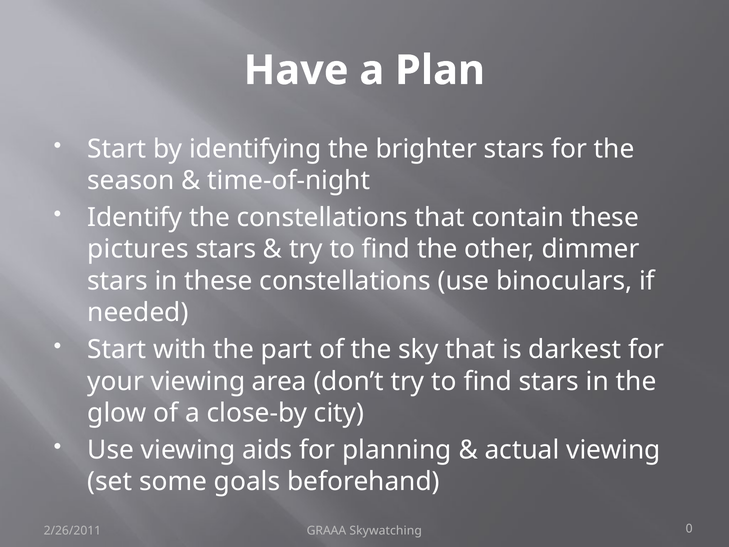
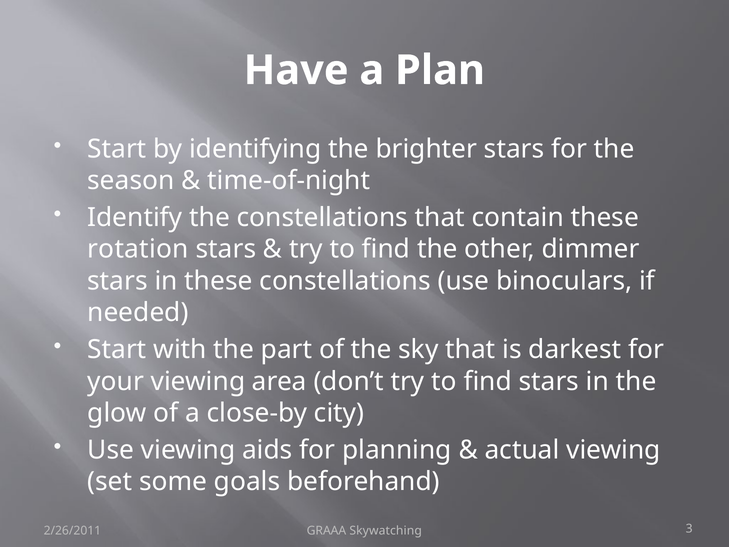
pictures: pictures -> rotation (138, 249)
0: 0 -> 3 (689, 529)
